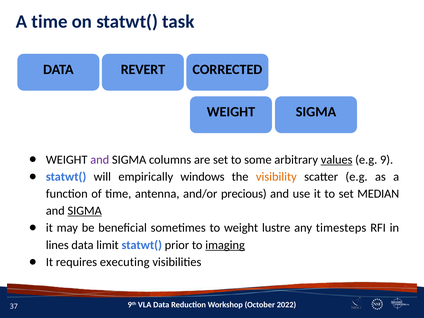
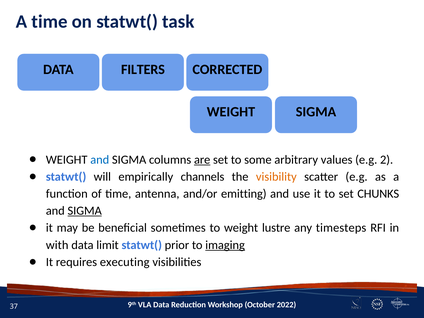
REVERT: REVERT -> FILTERS (143, 69)
and colour: purple -> blue (100, 160)
are underline: none -> present (202, 160)
values underline: present -> none (337, 160)
9: 9 -> 2 (387, 160)
windows: windows -> channels (203, 177)
precious: precious -> emitting (244, 194)
MEDIAN: MEDIAN -> CHUNKS (378, 194)
lines: lines -> with (57, 245)
